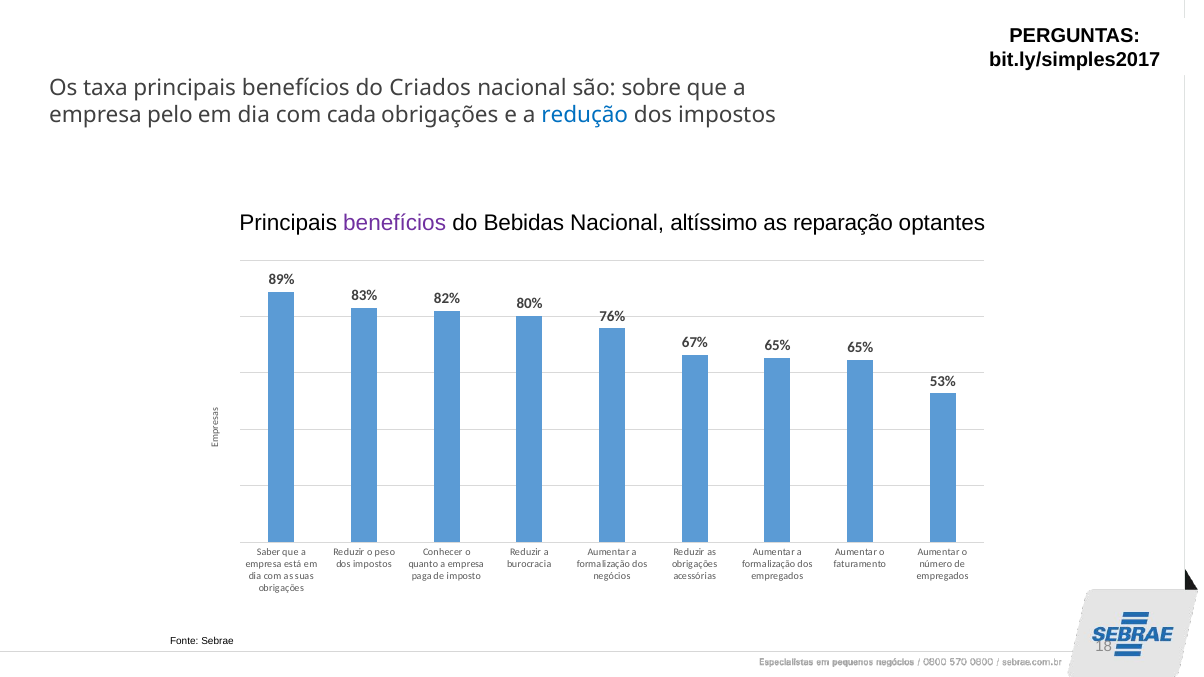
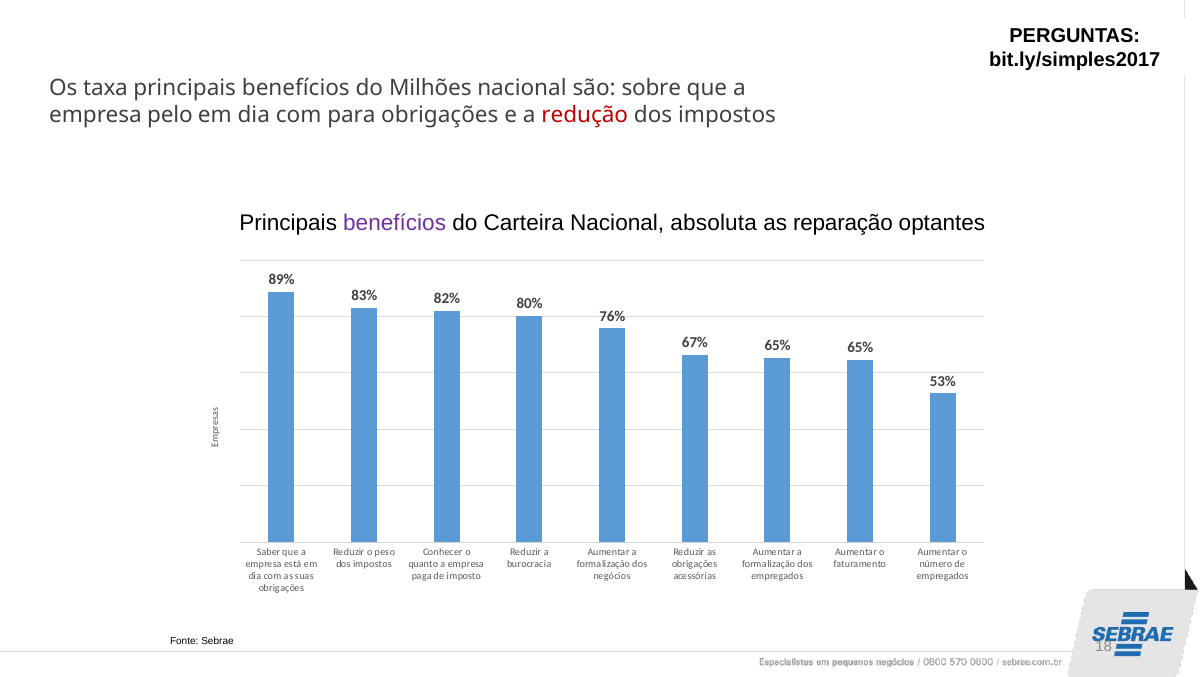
Criados: Criados -> Milhões (430, 88)
cada: cada -> para (351, 115)
redução colour: blue -> red (585, 115)
Bebidas: Bebidas -> Carteira (524, 223)
altíssimo: altíssimo -> absoluta (714, 223)
